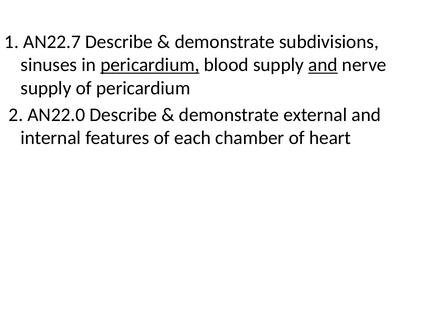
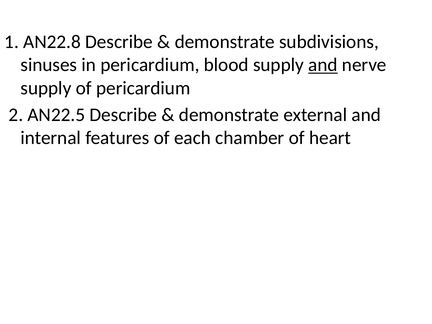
AN22.7: AN22.7 -> AN22.8 (52, 42)
pericardium underline: present -> none (150, 65)
AN22.0: AN22.0 -> AN22.5 (56, 115)
